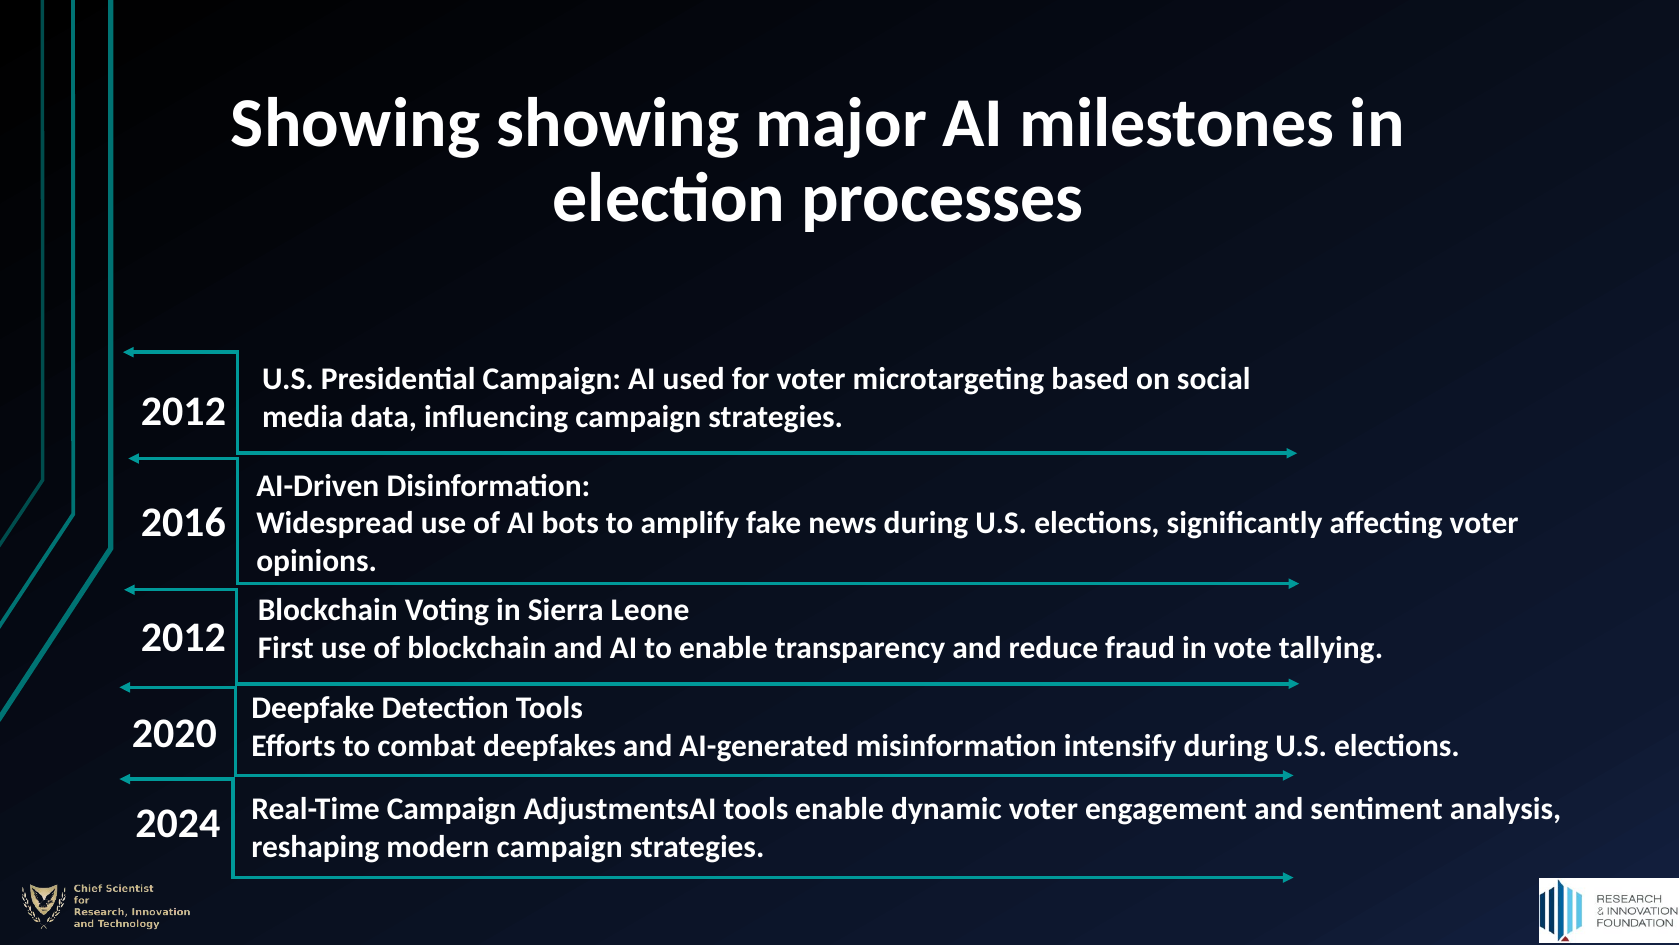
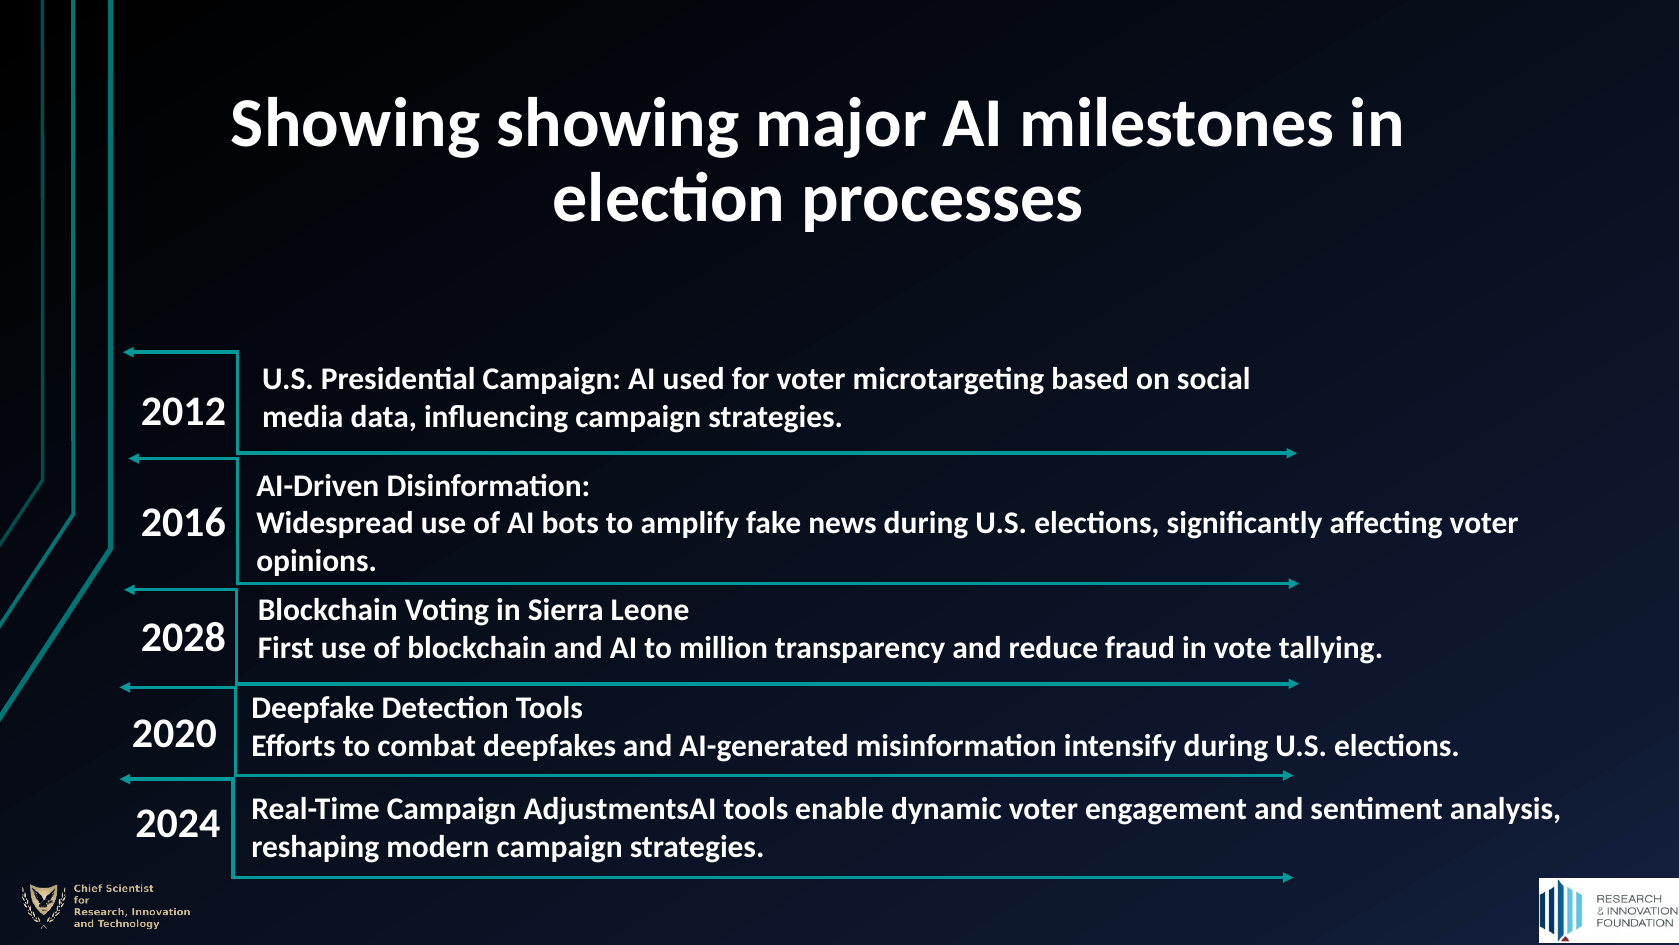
2012: 2012 -> 2028 (183, 638)
to enable: enable -> million (723, 648)
